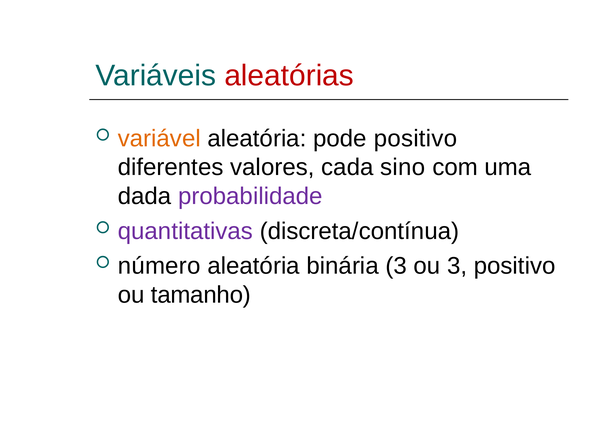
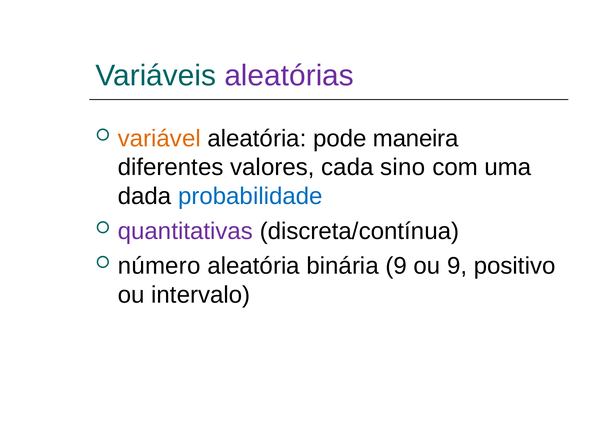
aleatórias colour: red -> purple (289, 76)
pode positivo: positivo -> maneira (416, 139)
probabilidade colour: purple -> blue (250, 196)
binária 3: 3 -> 9 (396, 266)
ou 3: 3 -> 9 (457, 266)
tamanho: tamanho -> intervalo (201, 295)
